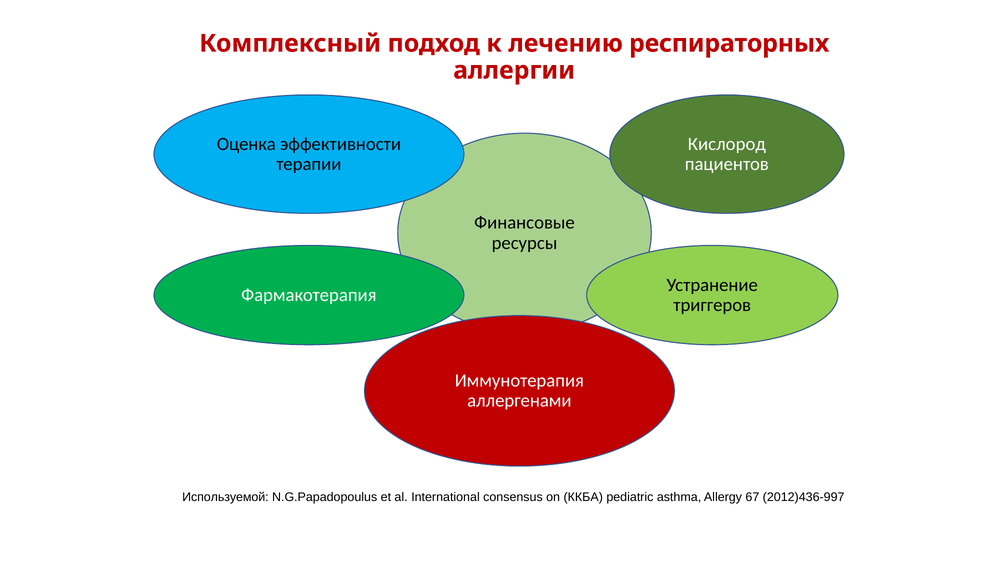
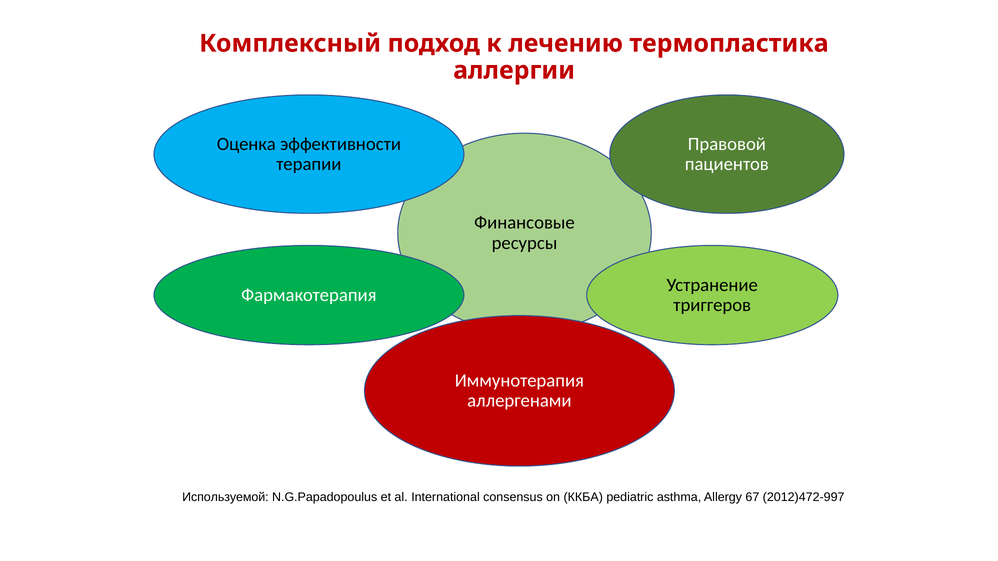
респираторных: респираторных -> термопластика (729, 44)
Кислород: Кислород -> Правовой (727, 144)
2012)436-997: 2012)436-997 -> 2012)472-997 (804, 497)
